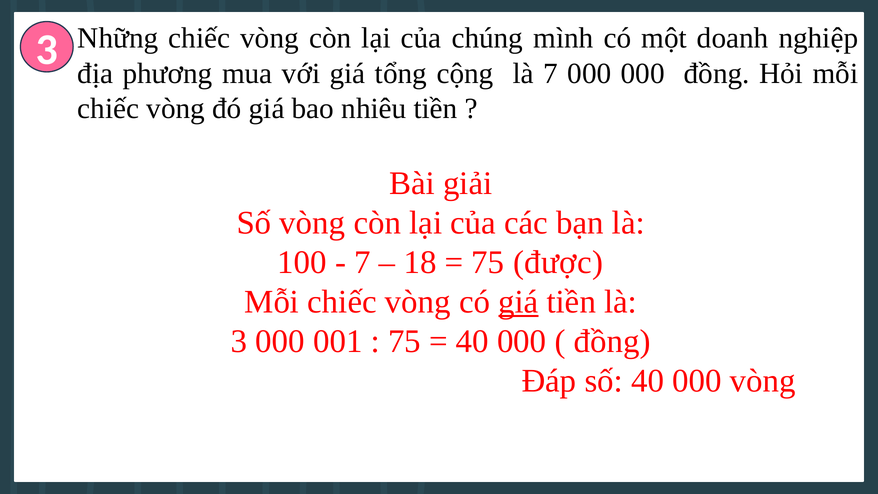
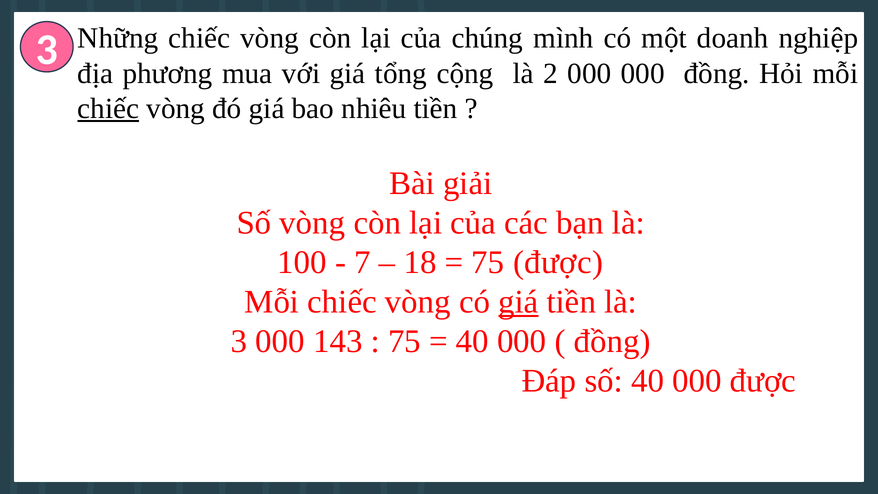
là 7: 7 -> 2 (551, 73)
chiếc underline: none -> present (108, 108)
001: 001 -> 143 (338, 341)
000 vòng: vòng -> được (763, 381)
